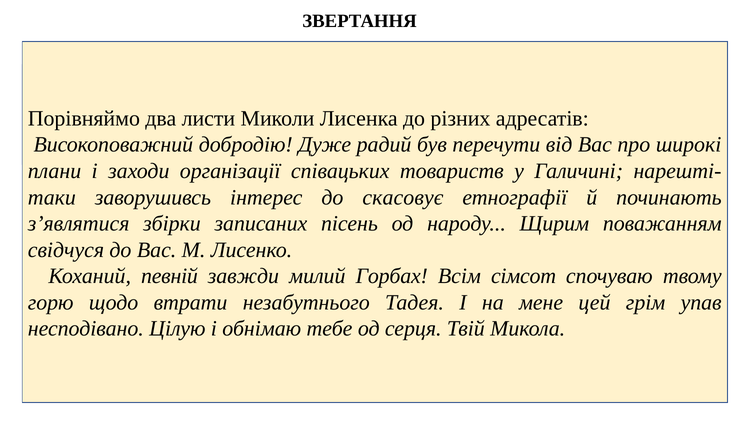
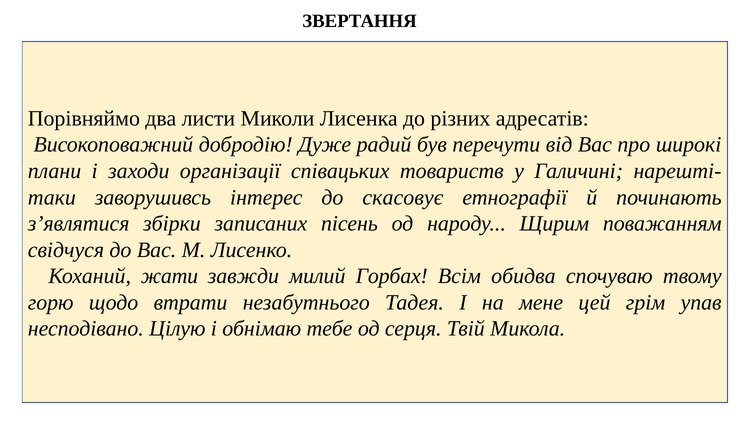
певній: певній -> жати (169, 276)
сімсот: сімсот -> обидва (523, 276)
